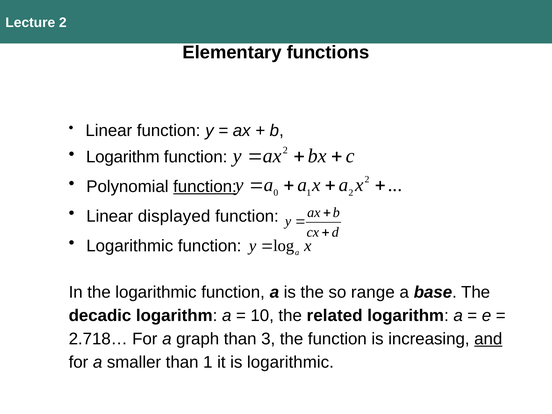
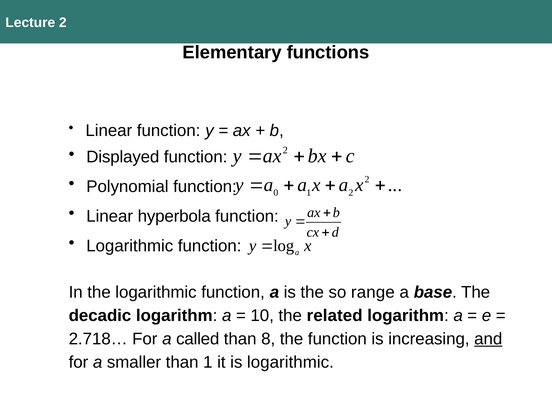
Logarithm: Logarithm -> Displayed (123, 157)
function underline: present -> none (205, 187)
displayed: displayed -> hyperbola (174, 216)
graph: graph -> called (198, 339)
3: 3 -> 8 (268, 339)
